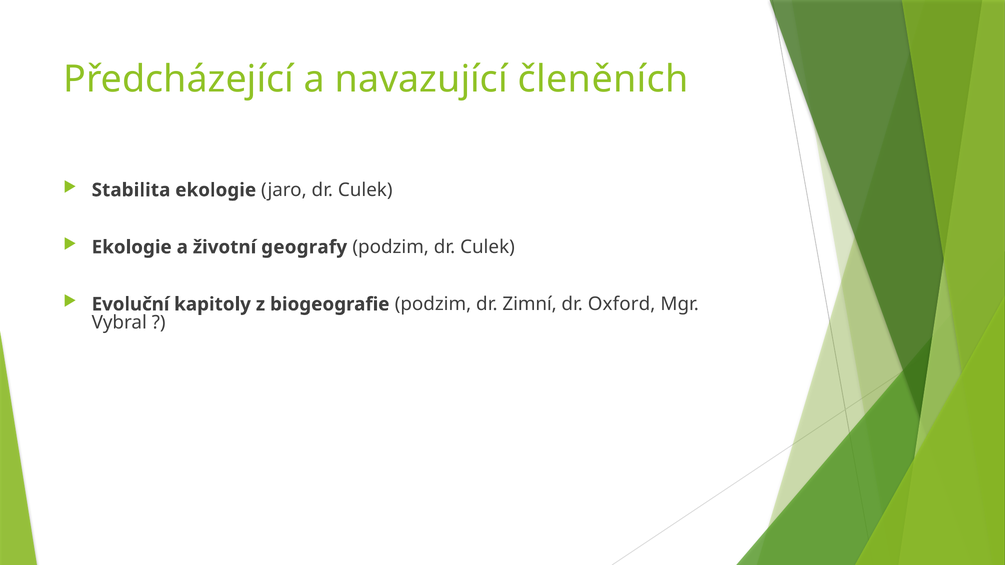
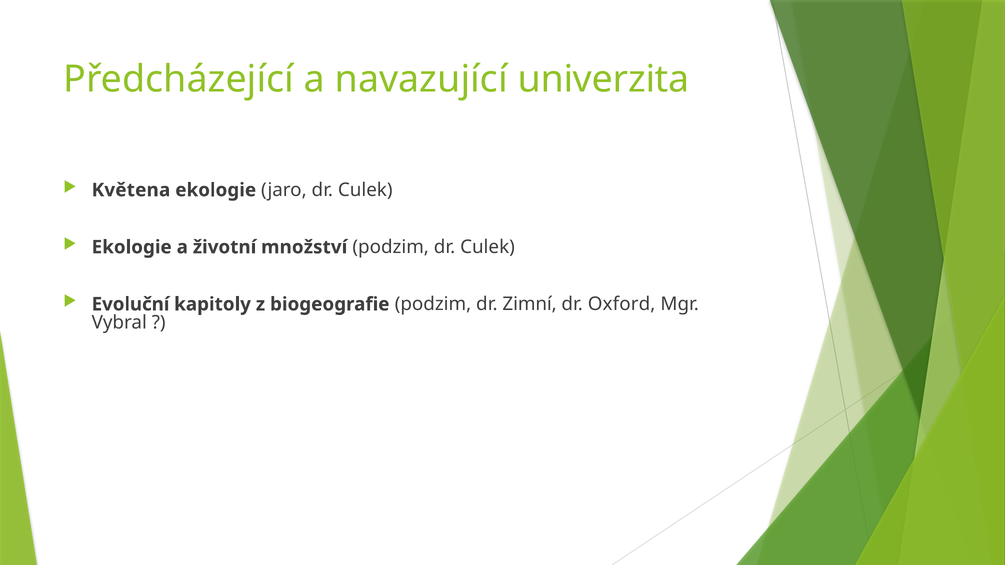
členěních: členěních -> univerzita (603, 79)
Stabilita: Stabilita -> Květena (131, 190)
geografy: geografy -> množství (304, 247)
